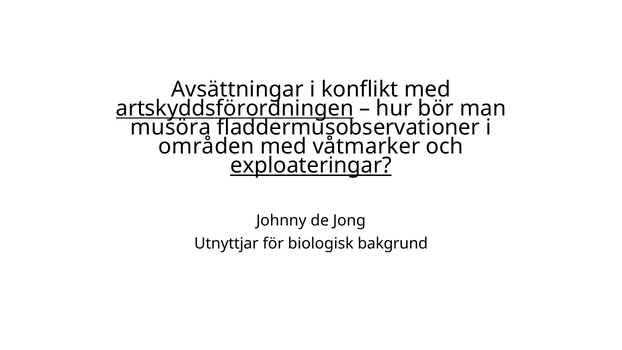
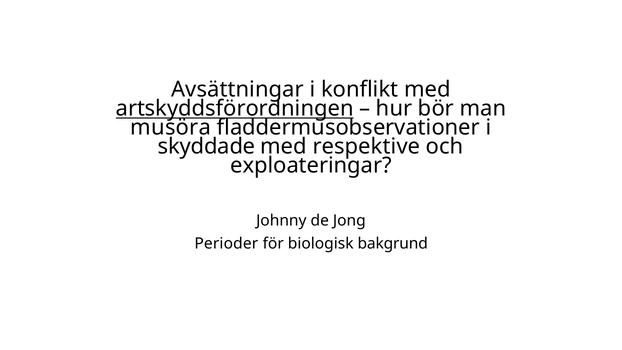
områden: områden -> skyddade (207, 147)
våtmarker: våtmarker -> respektive (366, 147)
exploateringar underline: present -> none (311, 166)
Utnyttjar: Utnyttjar -> Perioder (226, 244)
